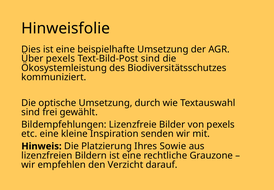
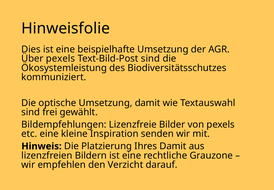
Umsetzung durch: durch -> damit (148, 103)
Ihres Sowie: Sowie -> Damit (173, 146)
